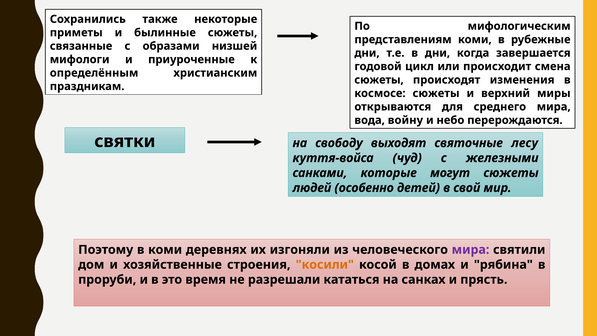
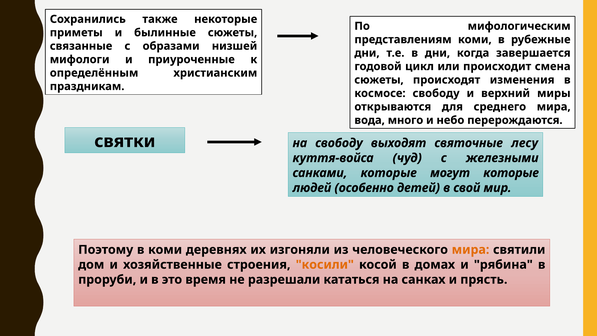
космосе сюжеты: сюжеты -> свободу (436, 93)
войну: войну -> много (406, 120)
могут сюжеты: сюжеты -> которые (511, 173)
мира colour: purple -> orange (471, 250)
